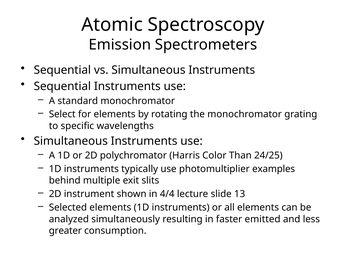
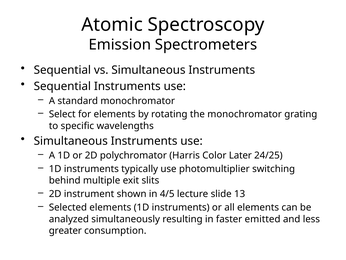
Than: Than -> Later (240, 155)
examples: examples -> switching (274, 169)
4/4: 4/4 -> 4/5 (167, 194)
